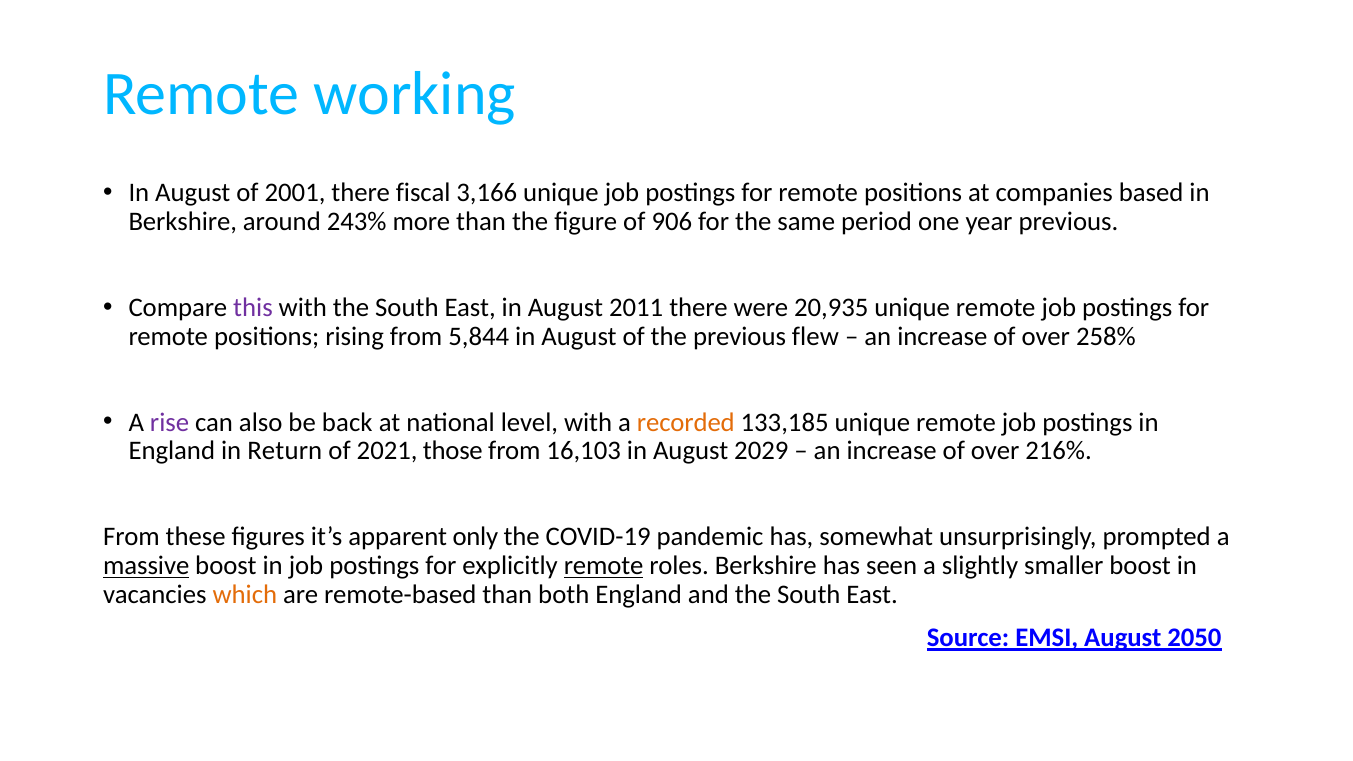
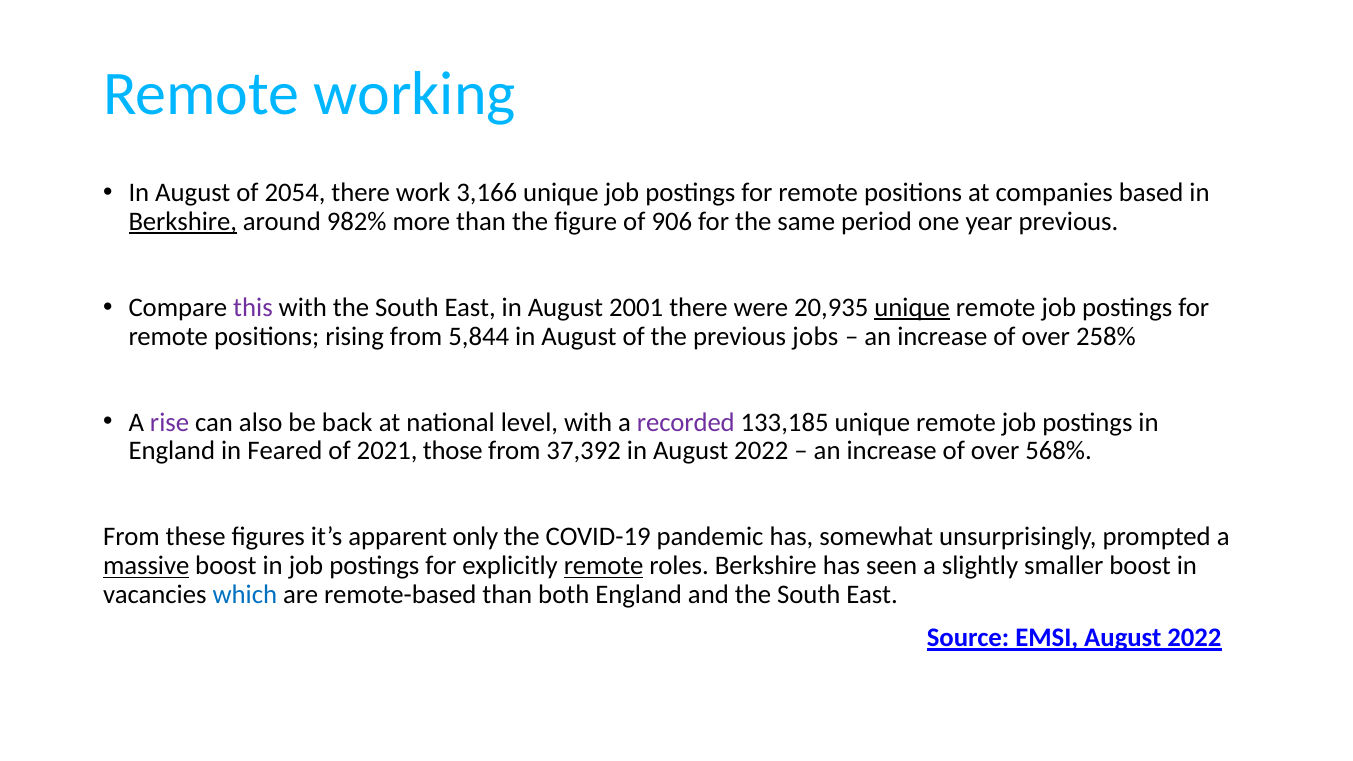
2001: 2001 -> 2054 (295, 193)
fiscal: fiscal -> work (423, 193)
Berkshire underline: none -> present (183, 221)
243%: 243% -> 982% (357, 221)
2011: 2011 -> 2001 (636, 307)
unique underline: none -> present (912, 307)
flew: flew -> jobs (815, 336)
recorded colour: orange -> purple (686, 422)
Return: Return -> Feared (285, 451)
16,103: 16,103 -> 37,392 (584, 451)
in August 2029: 2029 -> 2022 (761, 451)
216%: 216% -> 568% (1059, 451)
which colour: orange -> blue (245, 595)
EMSI August 2050: 2050 -> 2022 (1194, 638)
